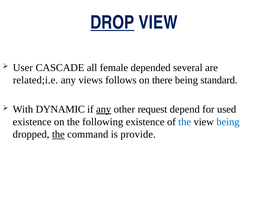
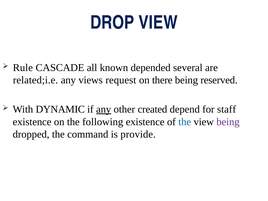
DROP underline: present -> none (112, 23)
User: User -> Rule (23, 68)
female: female -> known (114, 68)
follows: follows -> request (121, 80)
standard: standard -> reserved (219, 80)
request: request -> created (152, 109)
used: used -> staff (227, 109)
being colour: blue -> purple (228, 122)
the underline: present -> none (58, 134)
